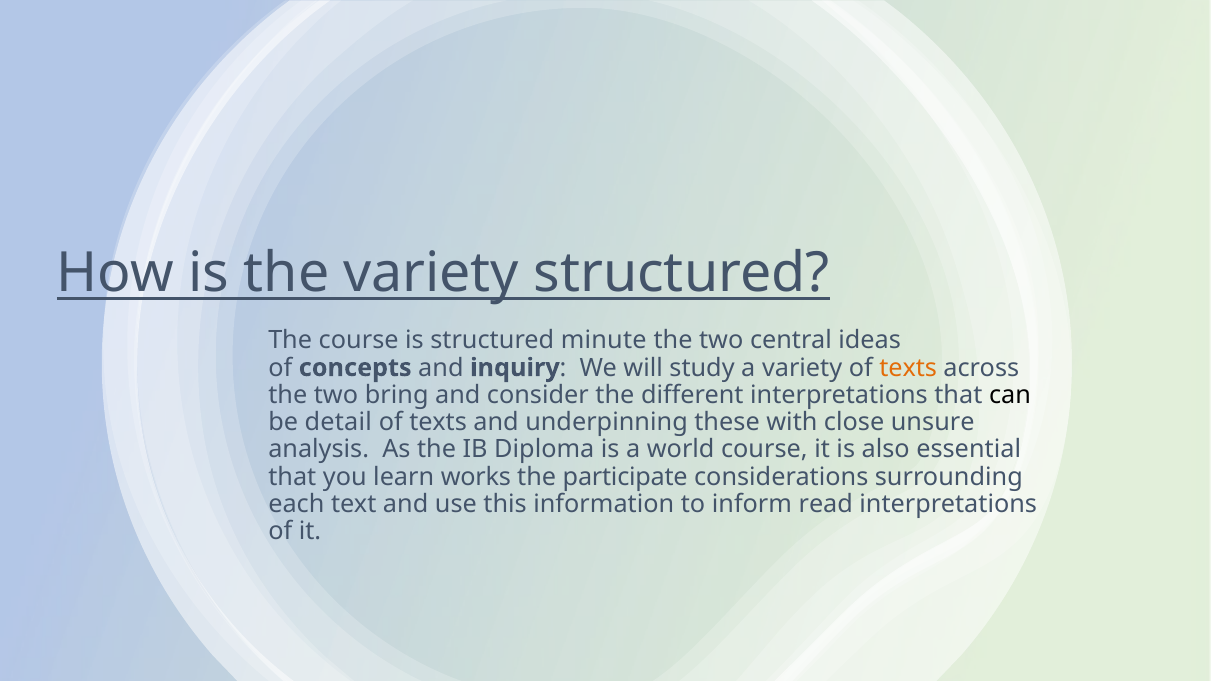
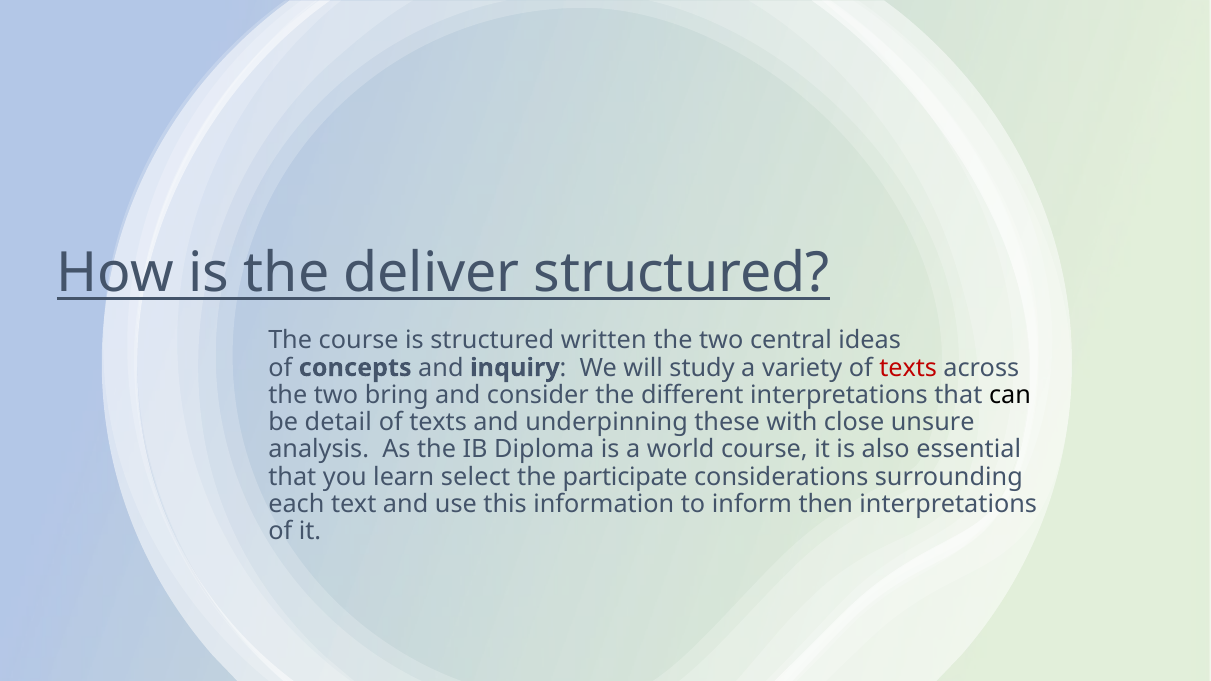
the variety: variety -> deliver (432, 273)
minute: minute -> written (604, 341)
texts colour: orange -> red (908, 368)
works: works -> select (476, 477)
read: read -> then (826, 504)
